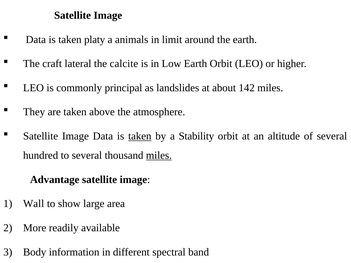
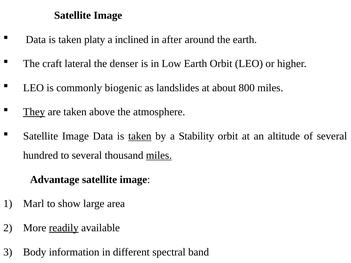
animals: animals -> inclined (132, 40)
limit: limit -> after (172, 40)
calcite: calcite -> denser (124, 64)
principal: principal -> biogenic (123, 88)
142: 142 -> 800 (247, 88)
They underline: none -> present (34, 112)
Wall: Wall -> Marl (34, 204)
readily underline: none -> present (64, 228)
